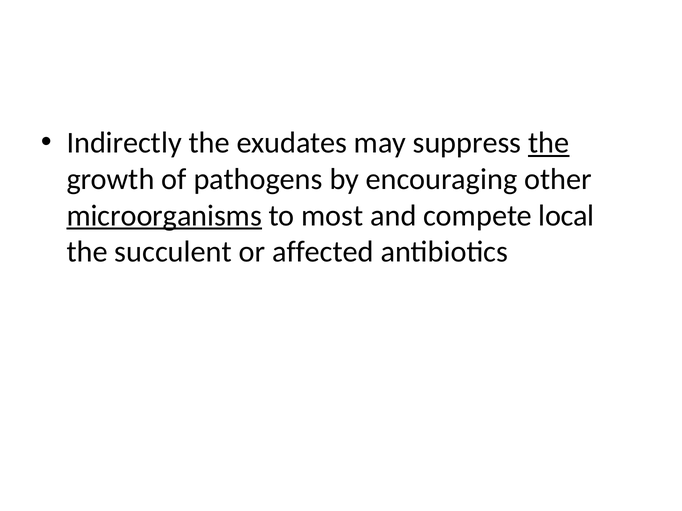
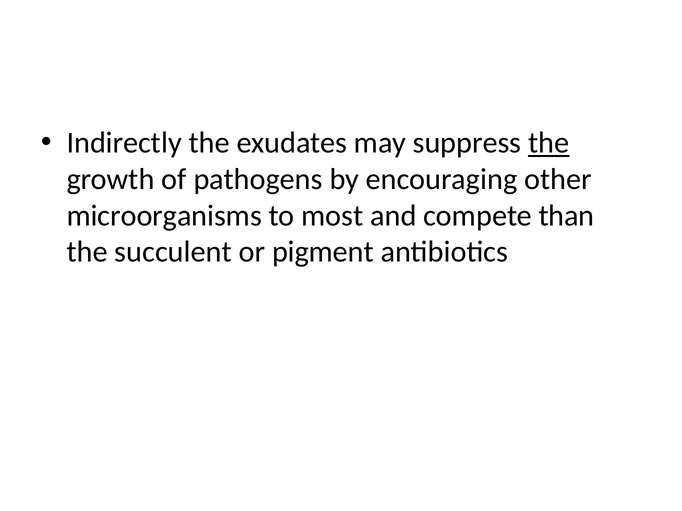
microorganisms underline: present -> none (164, 216)
local: local -> than (566, 216)
affected: affected -> pigment (323, 252)
